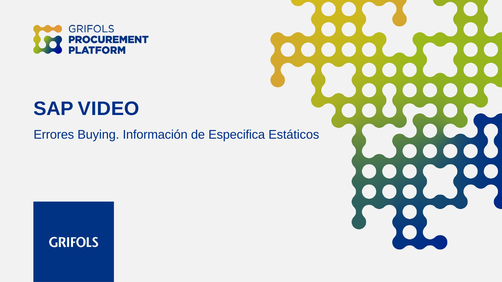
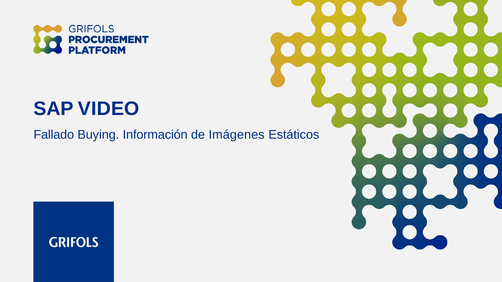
Errores: Errores -> Fallado (54, 135)
Especifica: Especifica -> Imágenes (237, 135)
